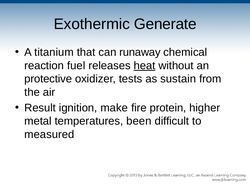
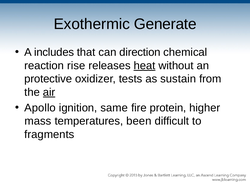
titanium: titanium -> includes (54, 52)
runaway: runaway -> direction (140, 52)
fuel: fuel -> rise (76, 66)
air underline: none -> present (49, 92)
Result: Result -> Apollo (40, 108)
make: make -> same (114, 108)
metal: metal -> mass (38, 121)
measured: measured -> fragments (49, 135)
